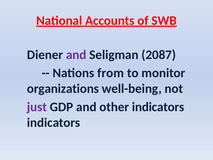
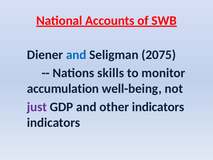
and colour: purple -> blue (76, 55)
2087: 2087 -> 2075 (159, 55)
from: from -> skills (111, 73)
organizations: organizations -> accumulation (63, 89)
